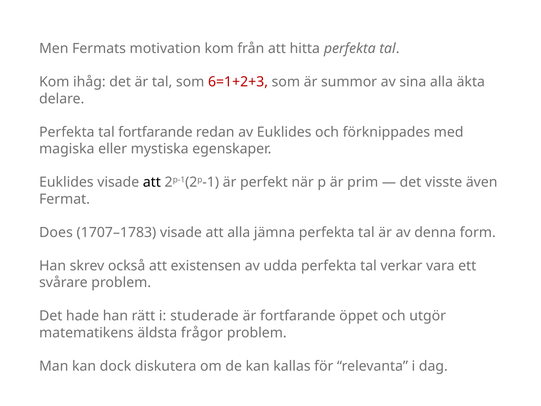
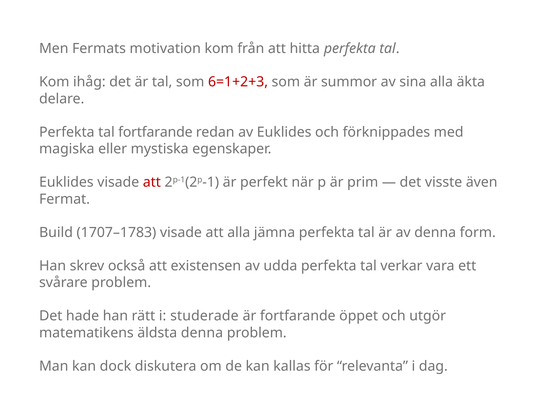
att colour: black -> red (152, 182)
Does: Does -> Build (56, 232)
äldsta frågor: frågor -> denna (202, 333)
